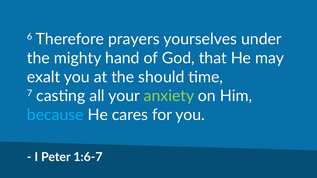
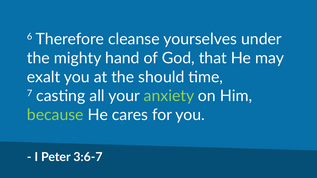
prayers: prayers -> cleanse (134, 39)
because colour: light blue -> light green (55, 115)
1:6-7: 1:6-7 -> 3:6-7 (88, 157)
